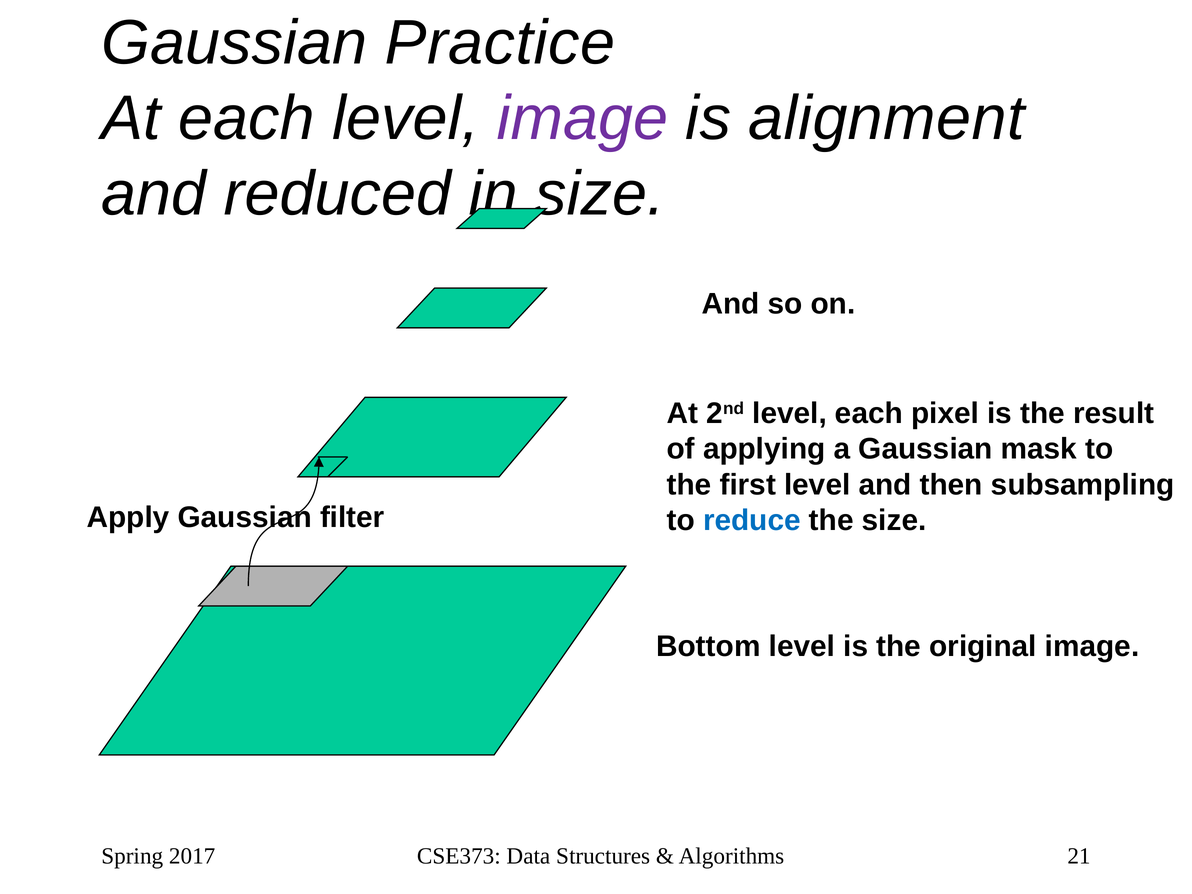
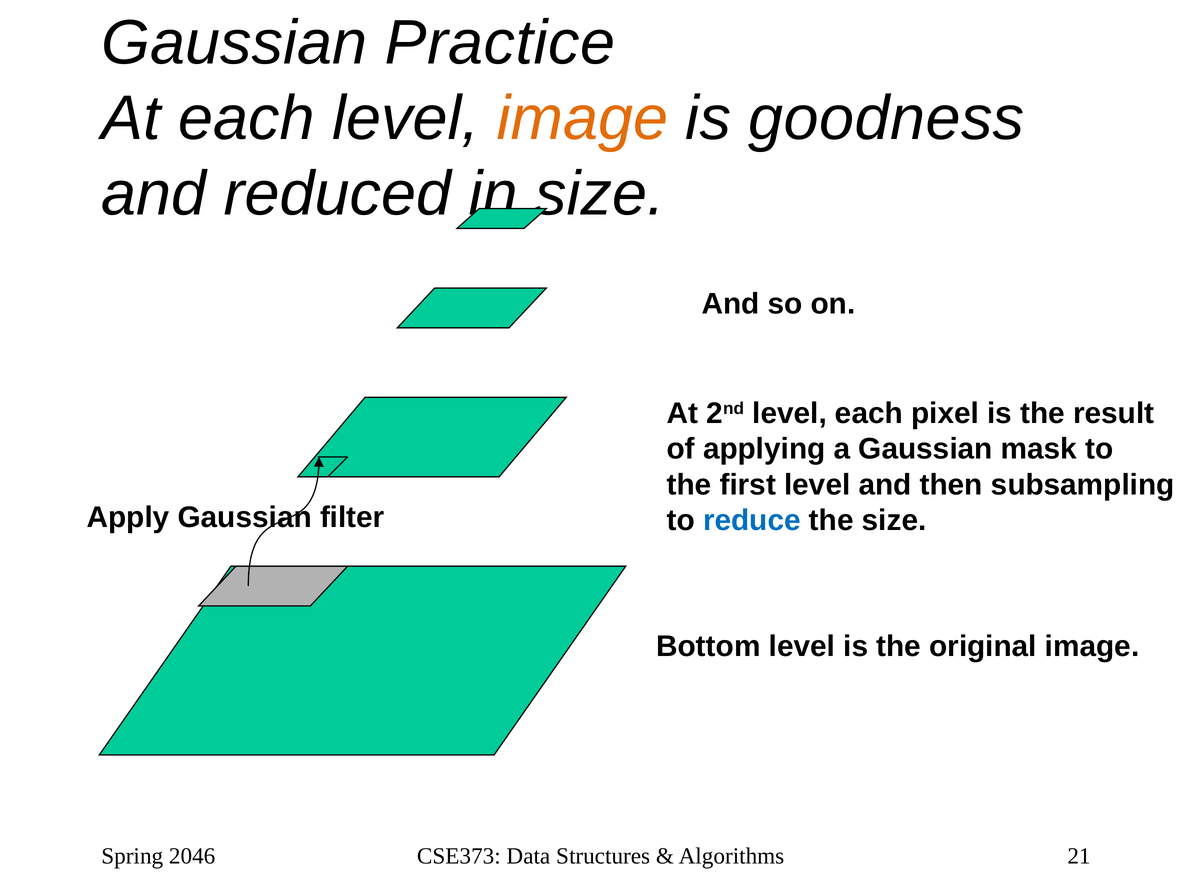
image colour: purple -> orange (582, 119)
alignment: alignment -> goodness (886, 119)
2017: 2017 -> 2046 (192, 856)
